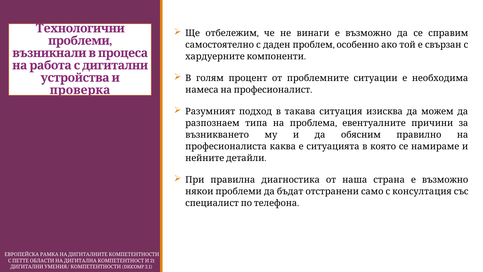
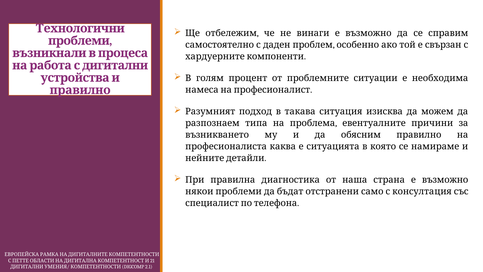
проверка: проверка -> правилно (80, 90)
